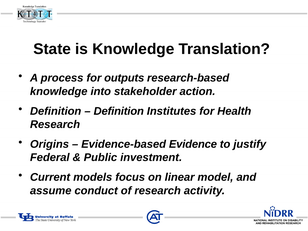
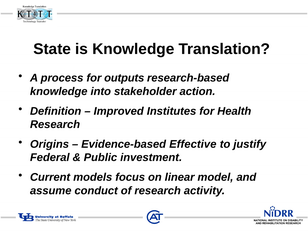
Definition: Definition -> Improved (119, 111)
Evidence: Evidence -> Effective (193, 144)
